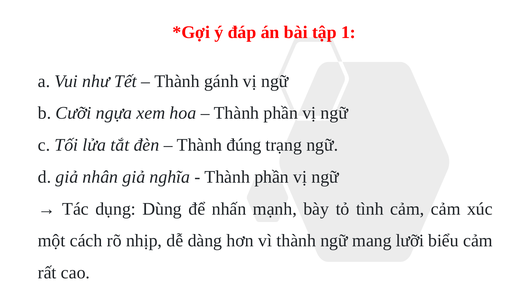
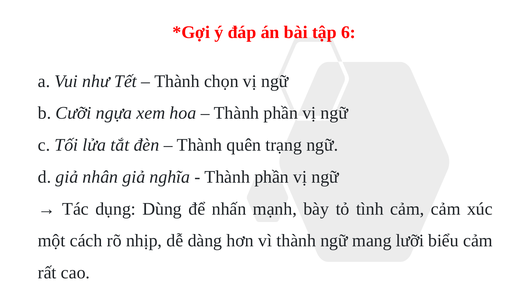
1: 1 -> 6 (349, 32)
gánh: gánh -> chọn (221, 81)
đúng: đúng -> quên (244, 145)
